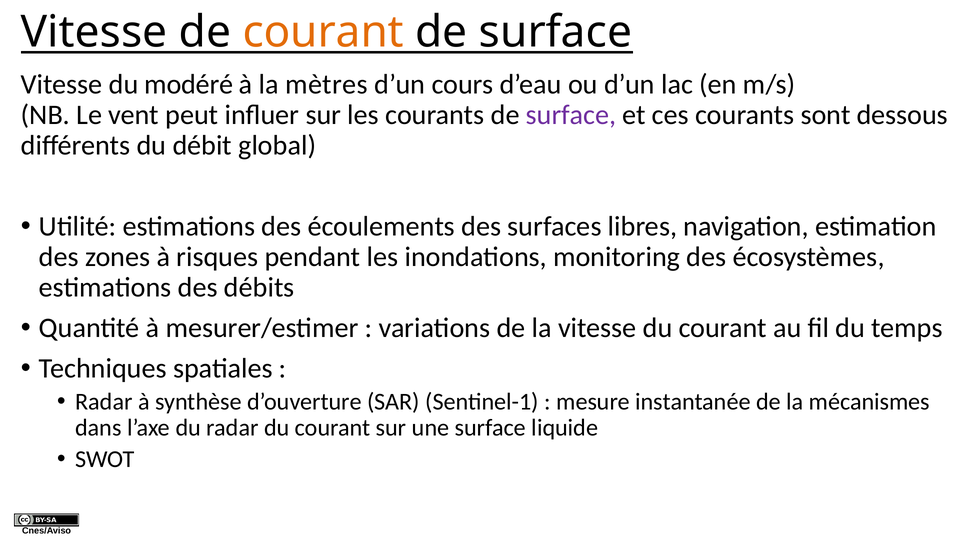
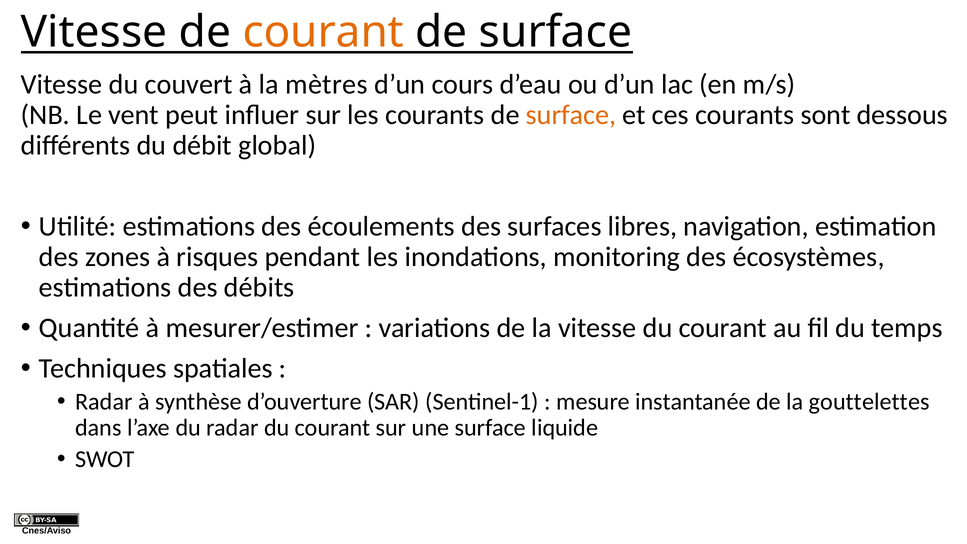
modéré: modéré -> couvert (189, 84)
surface colour: purple -> orange (571, 115)
mécanismes: mécanismes -> gouttelettes (869, 402)
